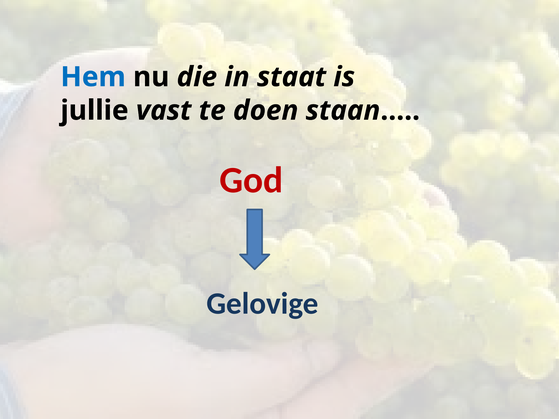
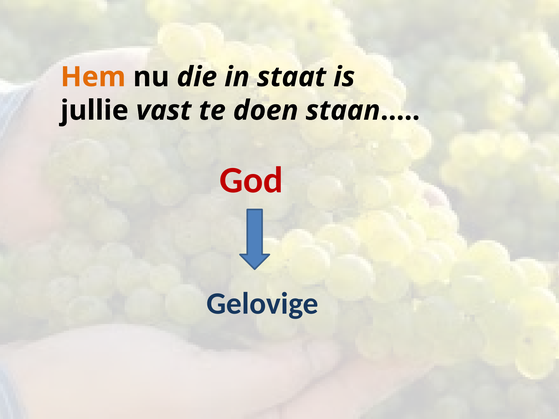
Hem colour: blue -> orange (93, 77)
